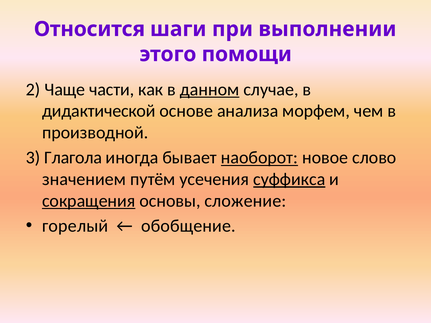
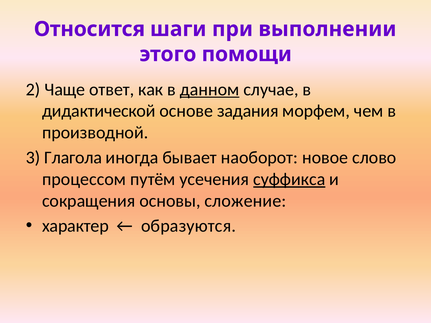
части: части -> ответ (112, 90)
анализа: анализа -> задания (248, 111)
наоборот underline: present -> none (259, 158)
значением: значением -> процессом (84, 179)
сокращения underline: present -> none (89, 201)
горелый: горелый -> характер (75, 226)
обобщение: обобщение -> образуются (188, 226)
